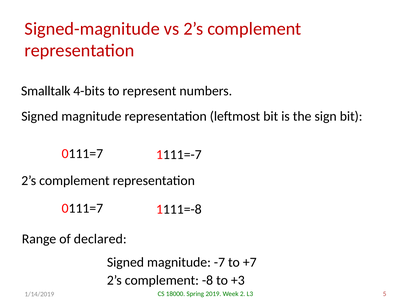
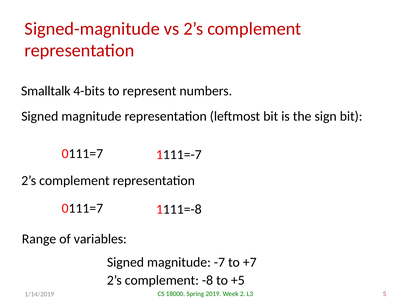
declared: declared -> variables (100, 239)
+3: +3 -> +5 (238, 281)
